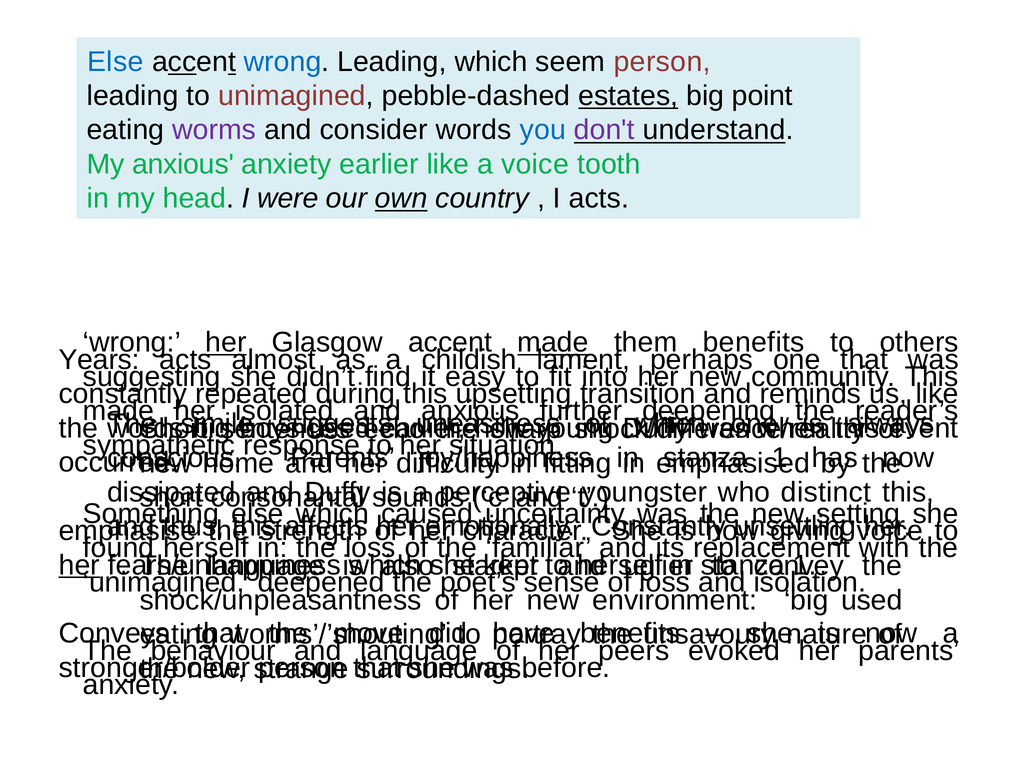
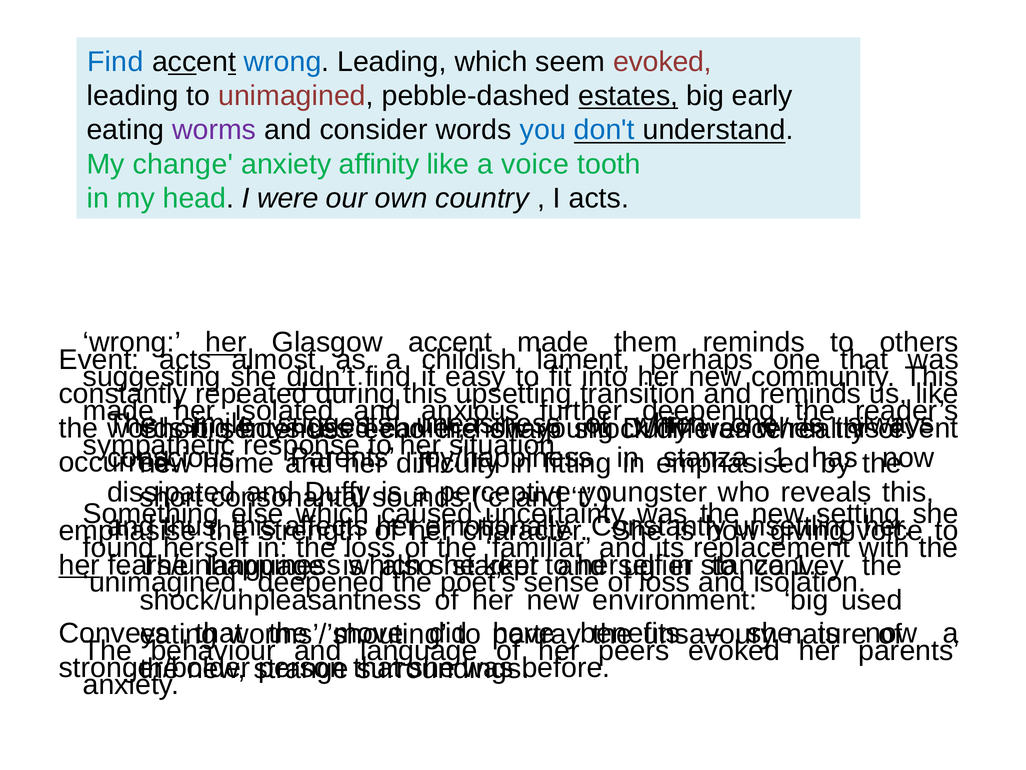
Else: Else -> Find (115, 62)
seem person: person -> evoked (663, 62)
point: point -> early (762, 96)
don't colour: purple -> blue (604, 130)
My anxious: anxious -> change (183, 164)
anxiety earlier: earlier -> affinity (379, 164)
own underline: present -> none (401, 198)
made underline: present -> none (553, 342)
them benefits: benefits -> reminds (754, 342)
Years: Years -> Event (99, 359)
didn’t underline: none -> present (321, 377)
distinct: distinct -> reveals (826, 492)
